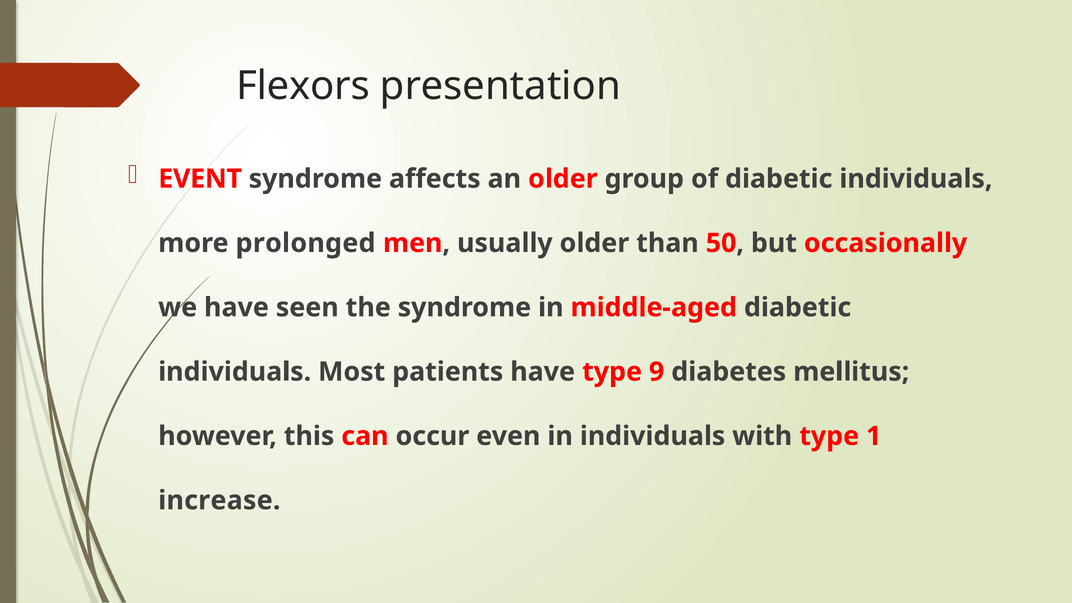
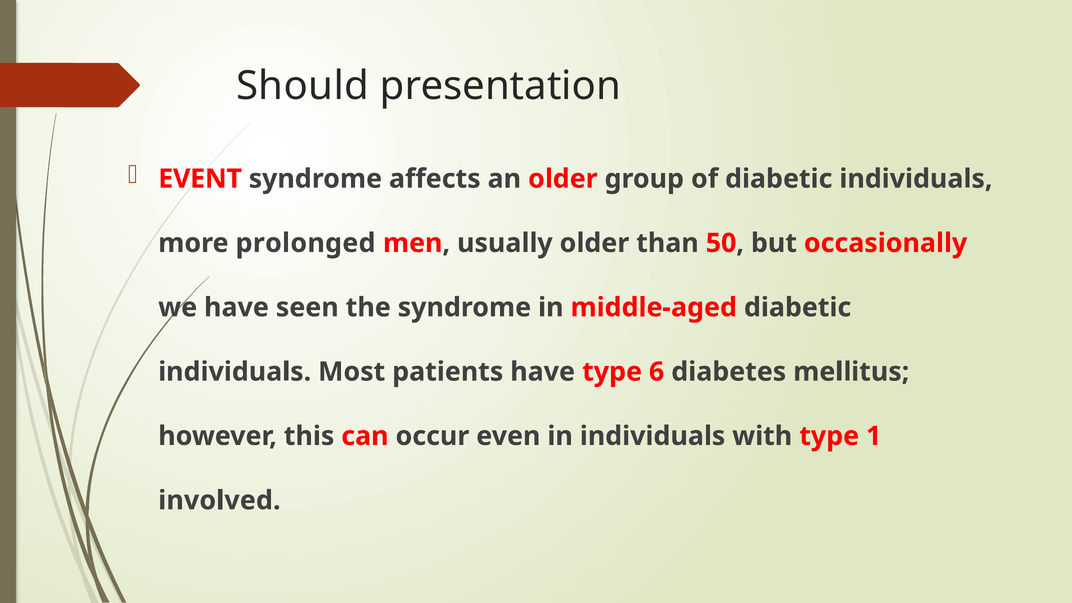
Flexors: Flexors -> Should (303, 86)
9: 9 -> 6 (657, 372)
increase: increase -> involved (219, 500)
